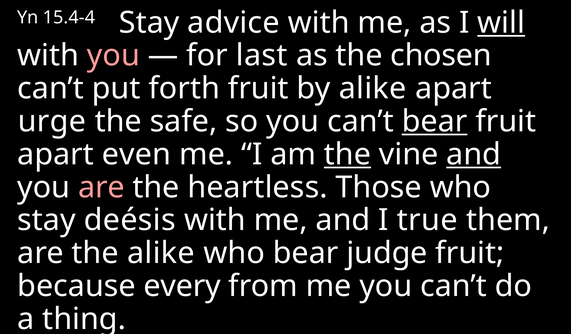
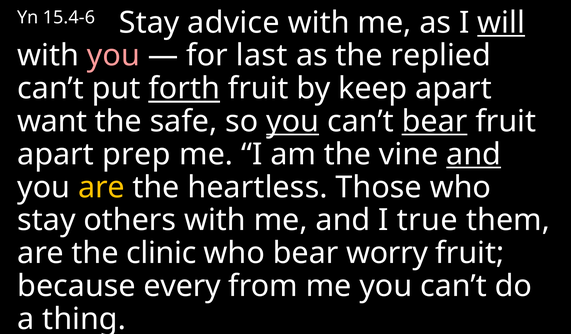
15.4-4: 15.4-4 -> 15.4-6 (69, 17)
chosen: chosen -> replied (441, 56)
forth underline: none -> present (184, 89)
by alike: alike -> keep (373, 89)
urge: urge -> want (52, 122)
you underline: none -> present (293, 122)
even: even -> prep (136, 155)
the underline: present -> none (348, 155)
are colour: pink -> yellow (101, 188)
deésis: deésis -> others (130, 221)
the alike: alike -> clinic (161, 254)
judge: judge -> worry (387, 254)
